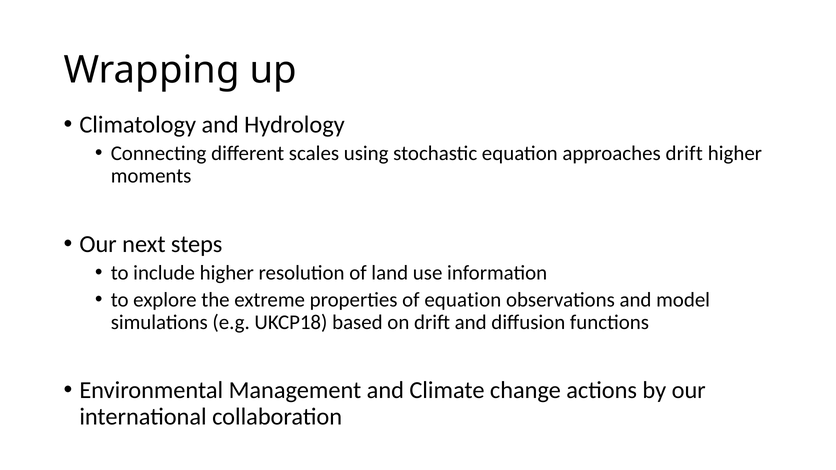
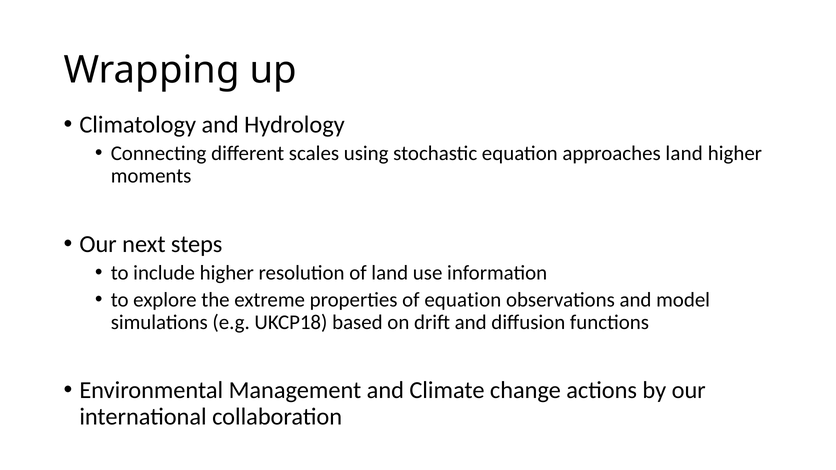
approaches drift: drift -> land (684, 154)
